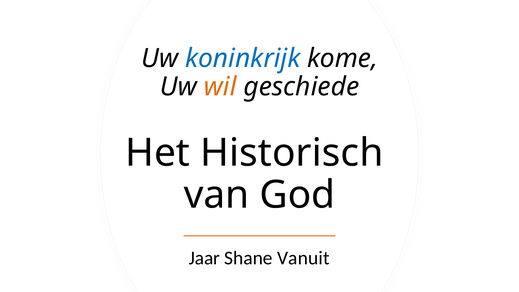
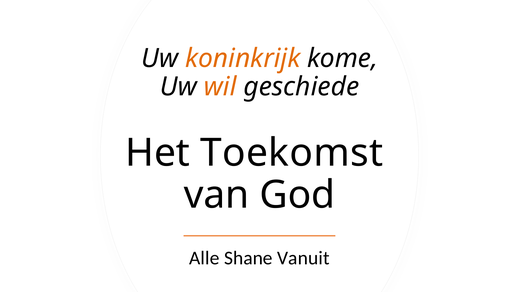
koninkrijk colour: blue -> orange (243, 58)
Historisch: Historisch -> Toekomst (292, 153)
Jaar: Jaar -> Alle (204, 258)
